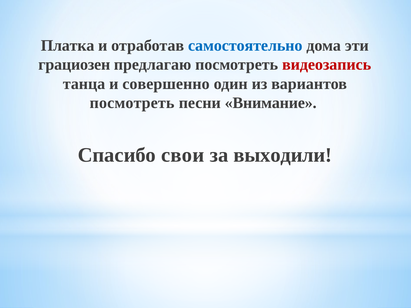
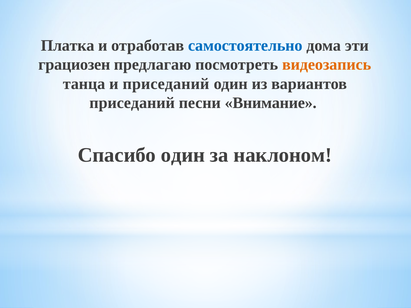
видеозапись colour: red -> orange (327, 65)
и совершенно: совершенно -> приседаний (166, 84)
посмотреть: посмотреть -> приседаний (132, 103)
Спасибо свои: свои -> один (183, 155)
выходили: выходили -> наклоном (283, 155)
